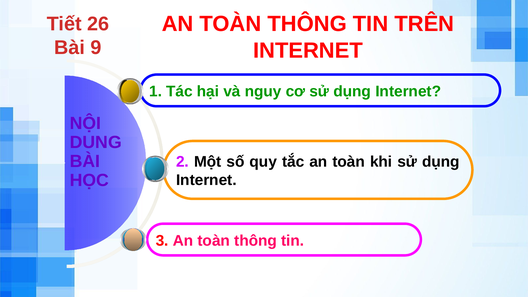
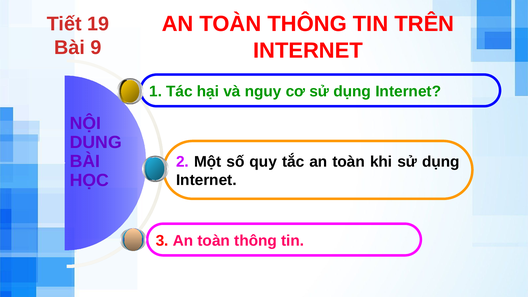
26: 26 -> 19 (98, 24)
